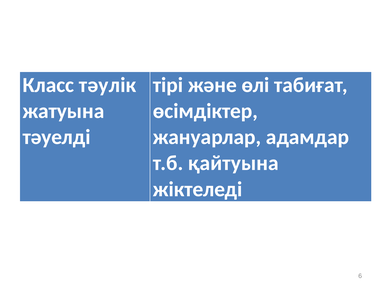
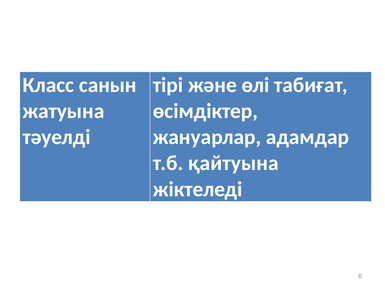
тәулік: тәулік -> санын (108, 85)
